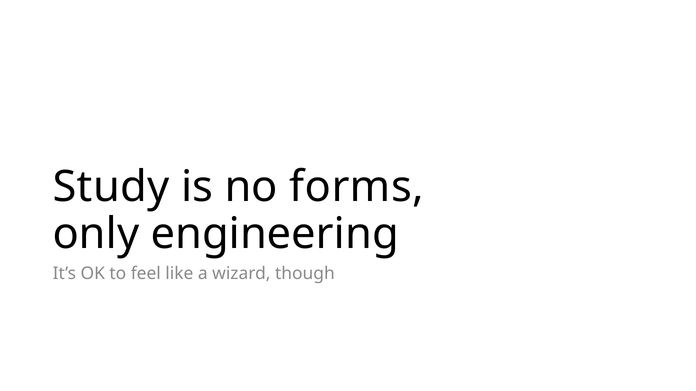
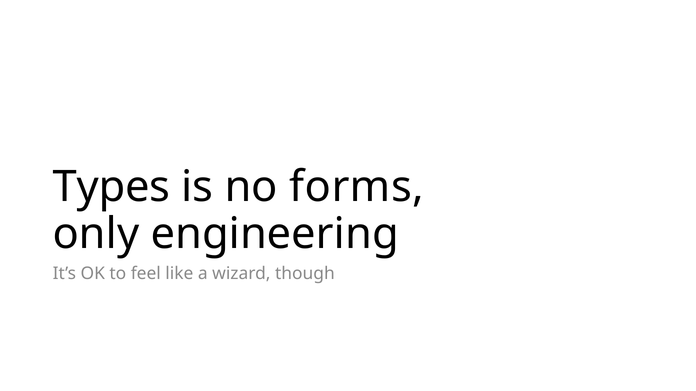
Study: Study -> Types (111, 187)
